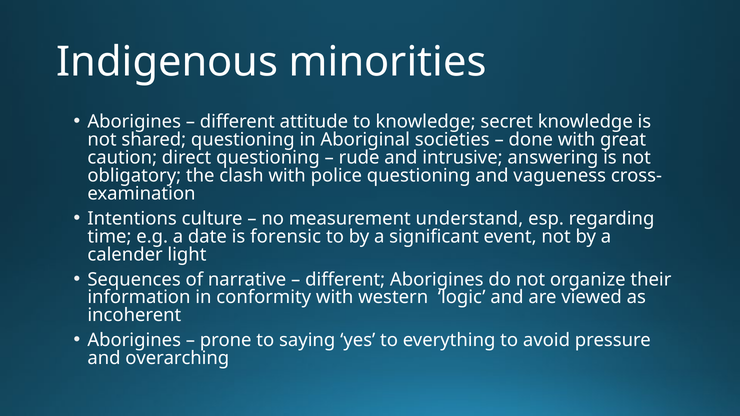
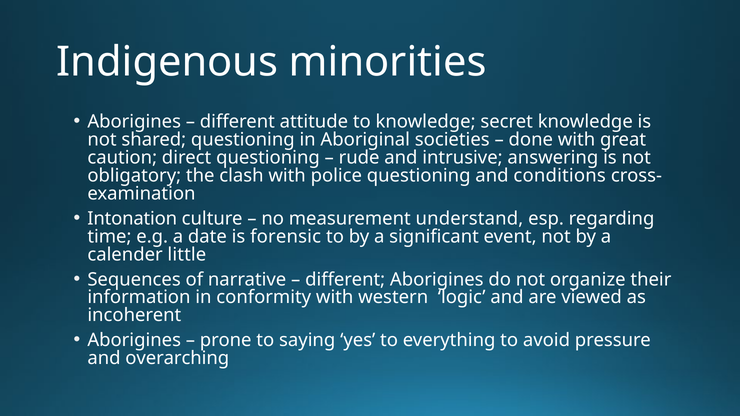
vagueness: vagueness -> conditions (560, 176)
Intentions: Intentions -> Intonation (132, 219)
light: light -> little (187, 255)
